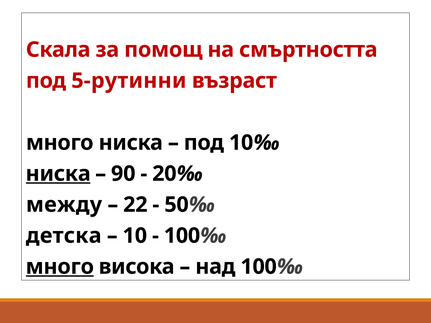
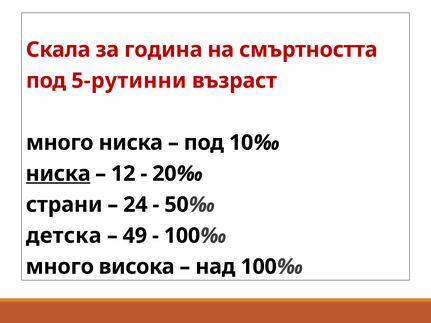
помощ: помощ -> година (163, 50)
90: 90 -> 12 (123, 174)
между: между -> страни (64, 205)
22: 22 -> 24 (135, 205)
10: 10 -> 49 (135, 236)
много underline: present -> none (60, 267)
